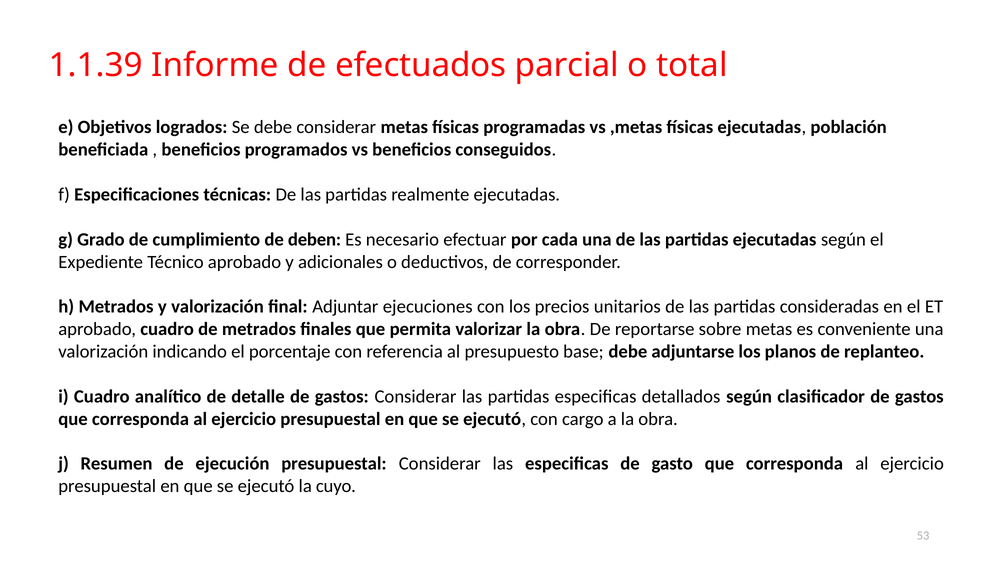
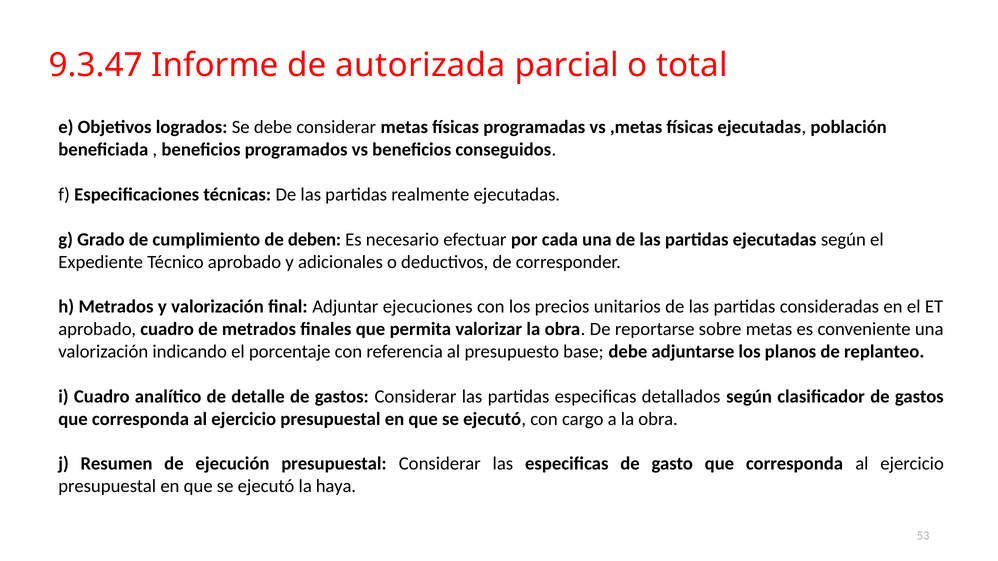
1.1.39: 1.1.39 -> 9.3.47 (96, 65)
efectuados: efectuados -> autorizada (420, 65)
cuyo: cuyo -> haya (336, 487)
